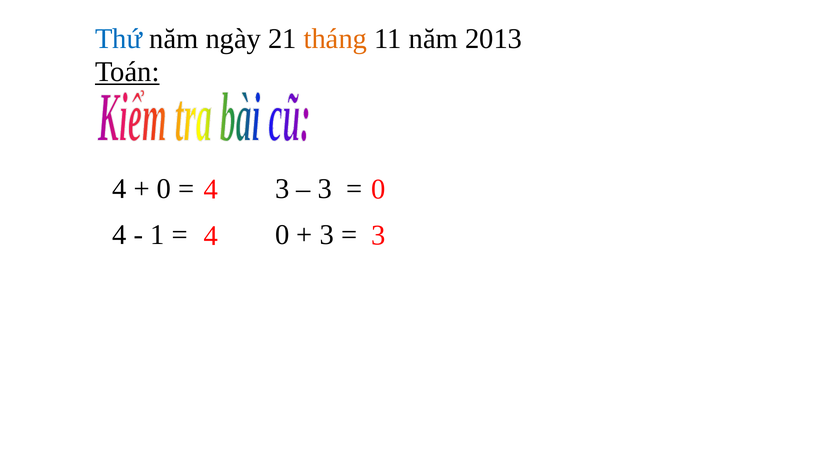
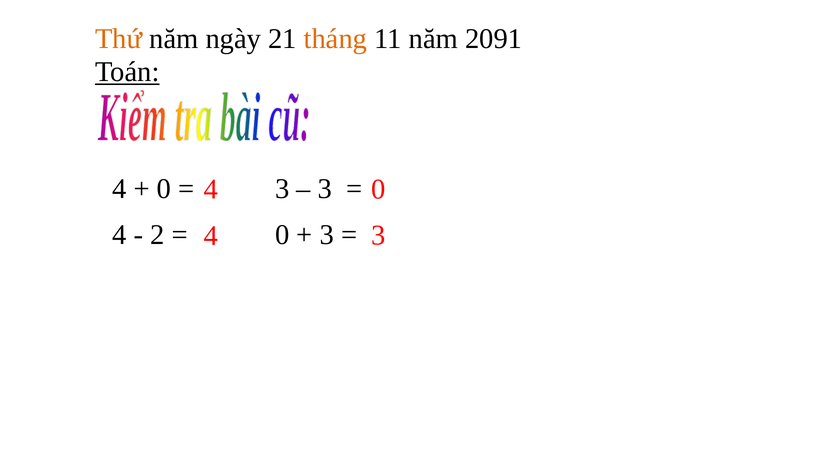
Thứ colour: blue -> orange (119, 39)
2013: 2013 -> 2091 (494, 39)
1: 1 -> 2 (157, 235)
